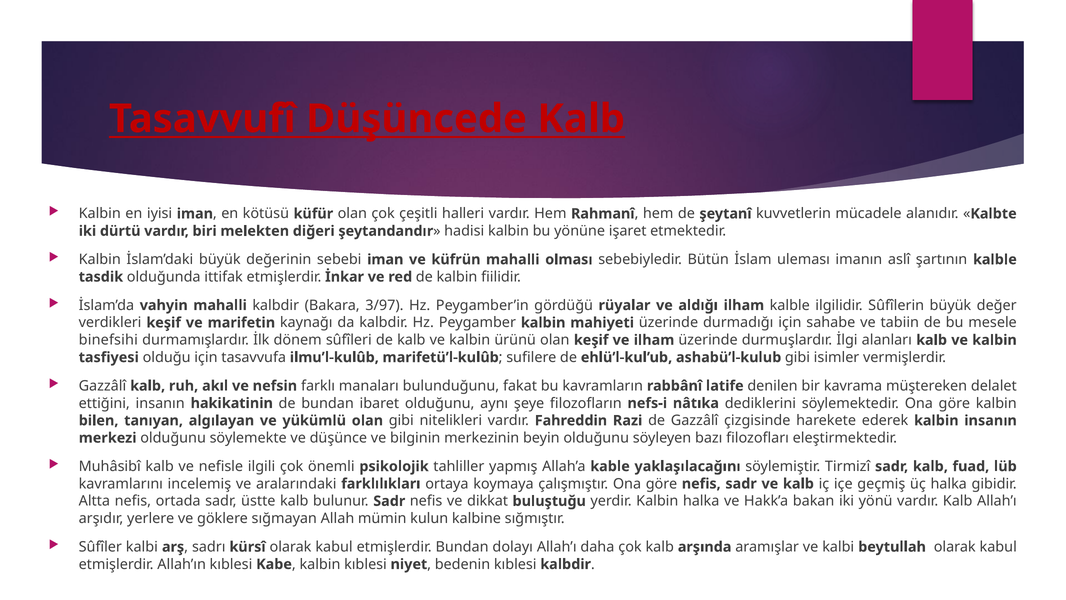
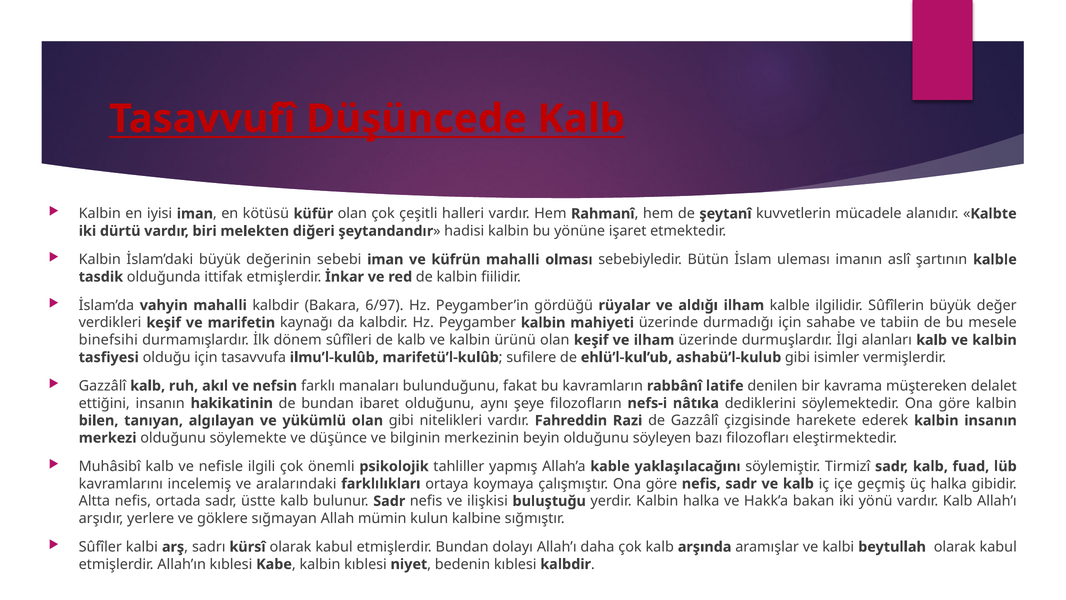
3/97: 3/97 -> 6/97 (384, 305)
dikkat: dikkat -> ilişkisi (487, 501)
